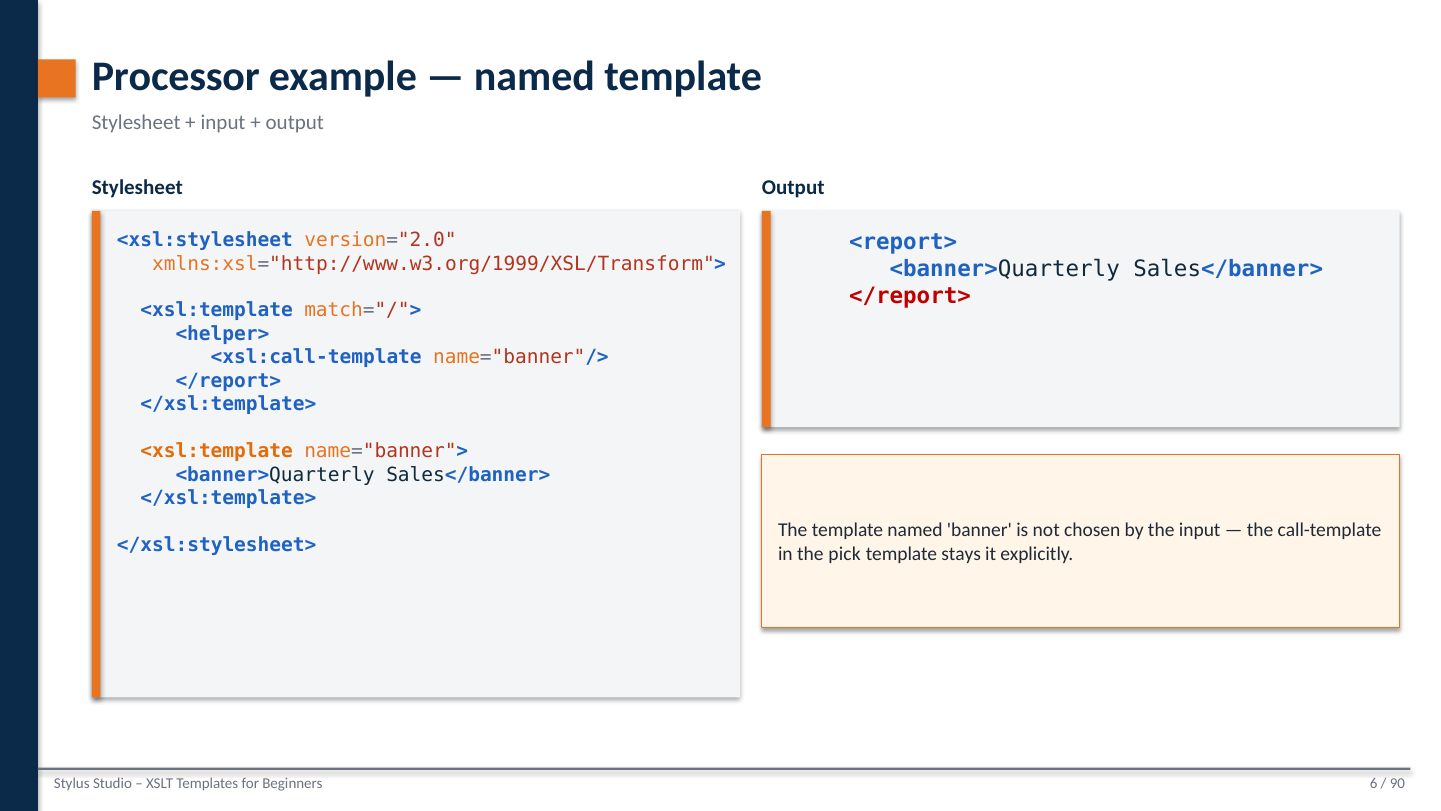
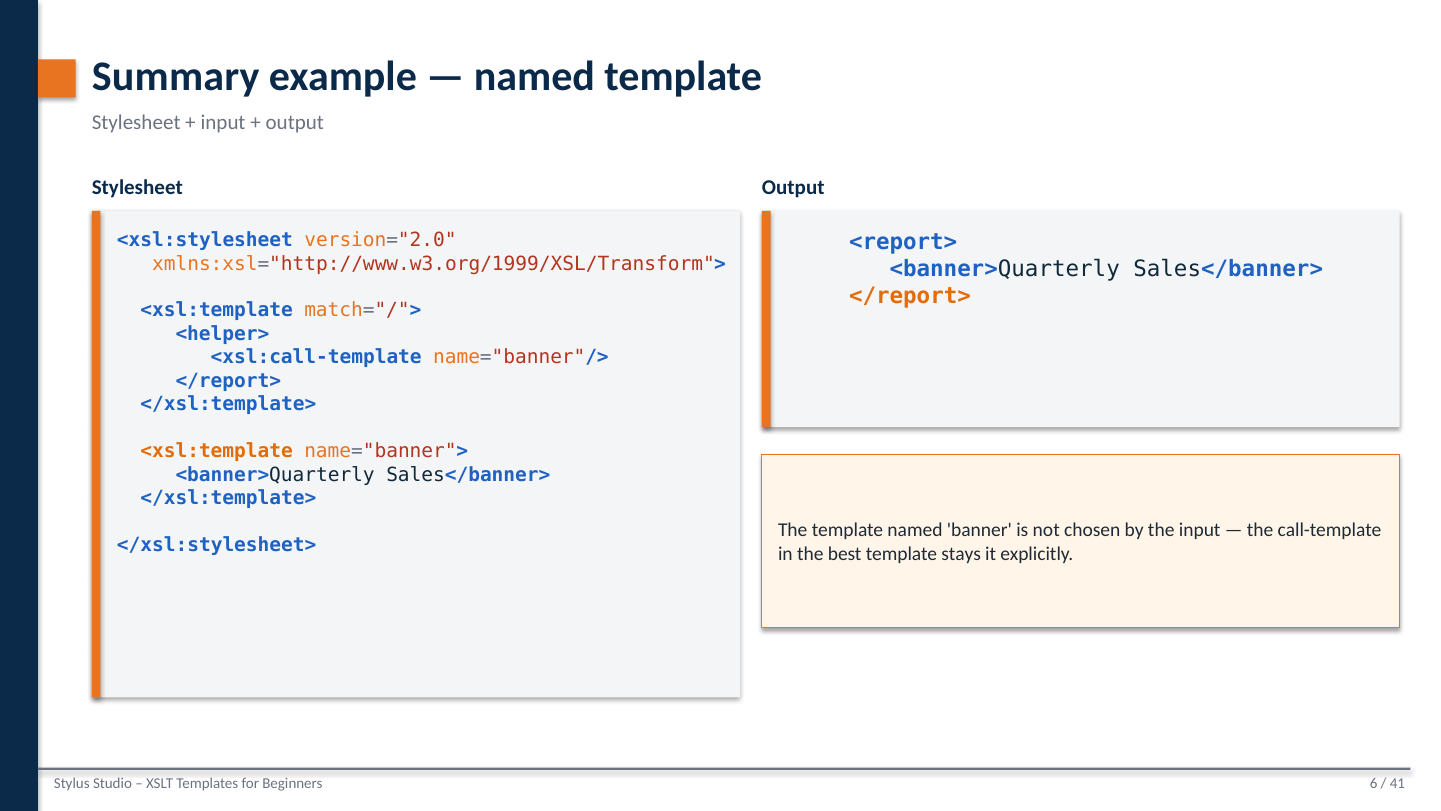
Processor: Processor -> Summary (176, 77)
</report> colour: red -> orange (910, 296)
pick: pick -> best (845, 553)
90: 90 -> 41 (1397, 783)
